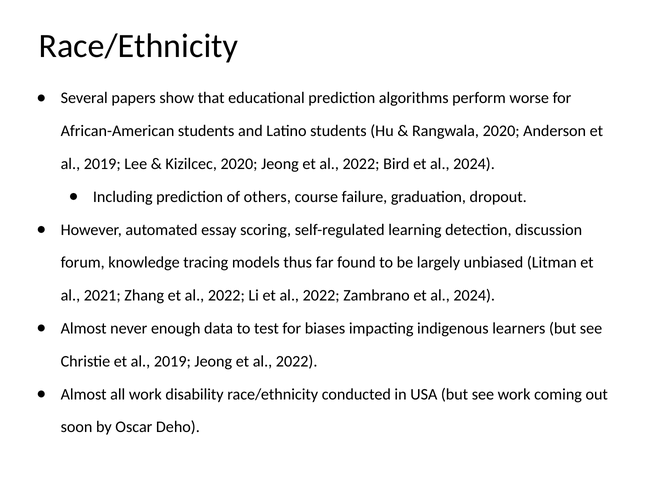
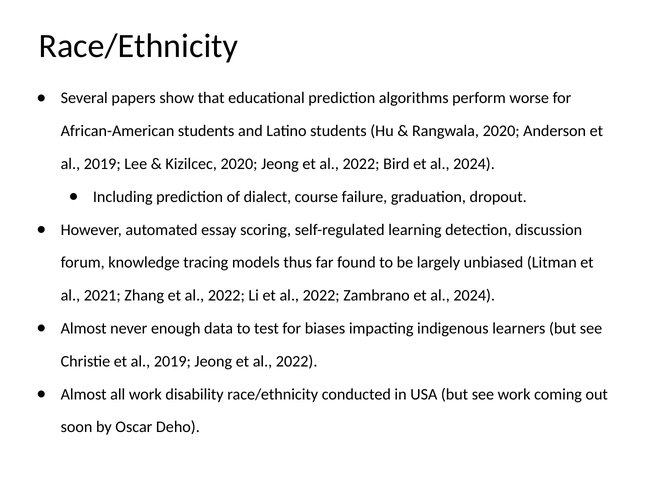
others: others -> dialect (267, 197)
